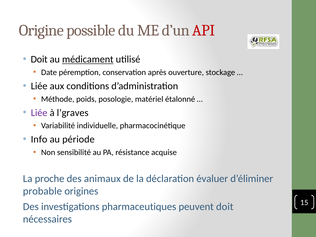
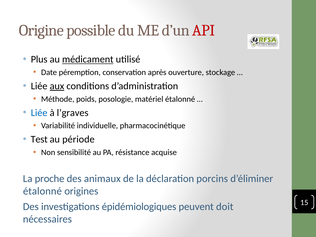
Doit: Doit -> Plus (39, 59)
aux underline: none -> present (57, 86)
Liée colour: purple -> blue (39, 113)
Info: Info -> Test (39, 139)
évaluer: évaluer -> porcins (212, 179)
probable: probable -> étalonné (42, 191)
pharmaceutiques: pharmaceutiques -> épidémiologiques (139, 207)
